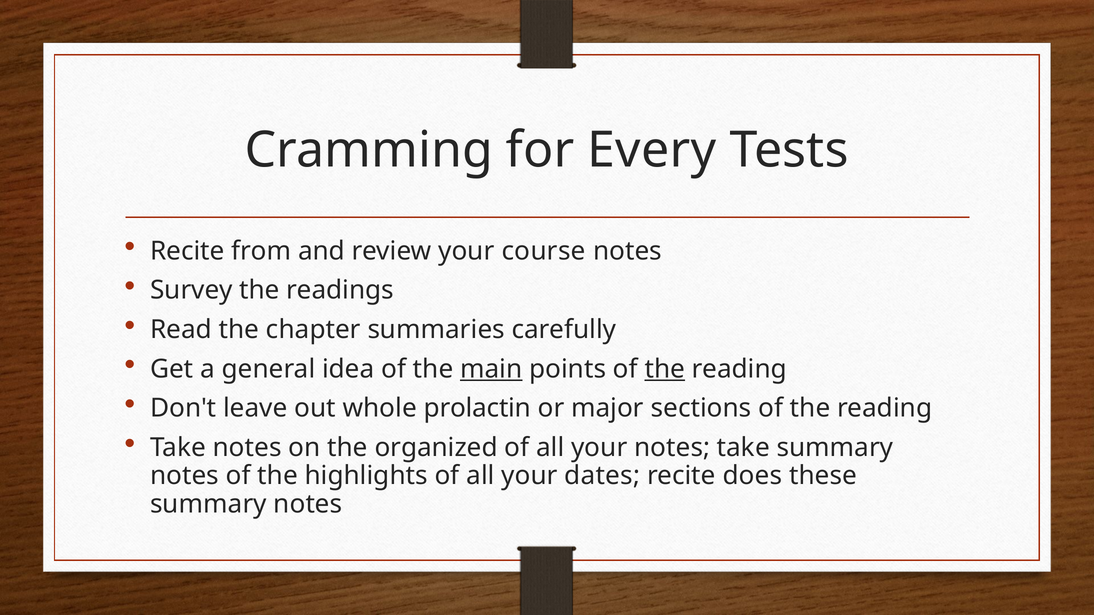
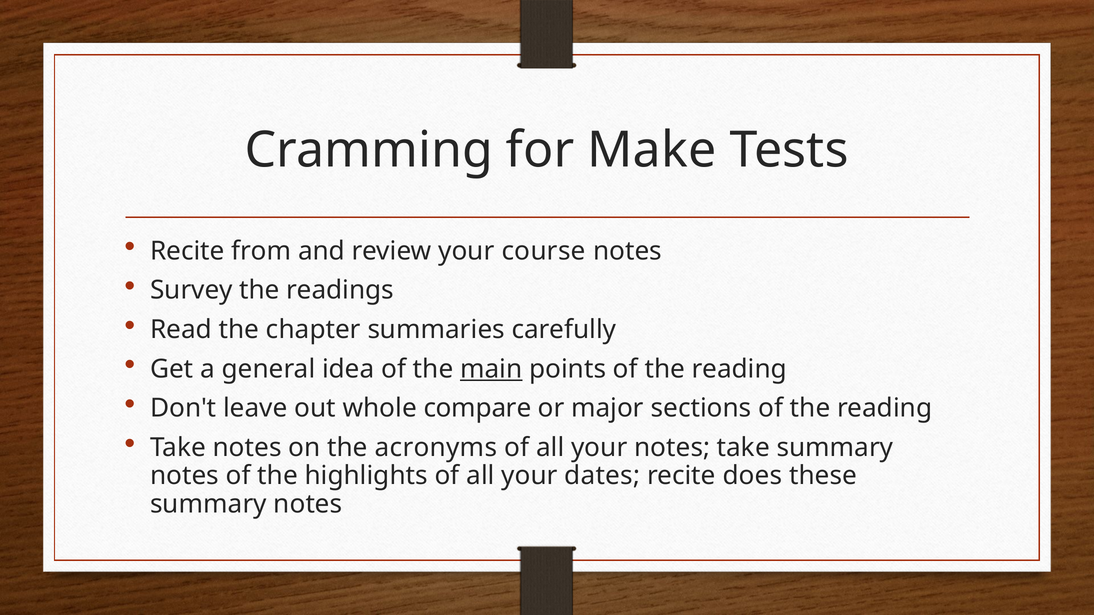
Every: Every -> Make (652, 150)
the underline: present -> none (665, 369)
prolactin: prolactin -> compare (477, 408)
organized: organized -> acronyms (436, 448)
